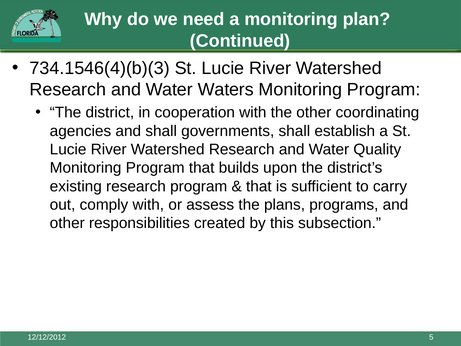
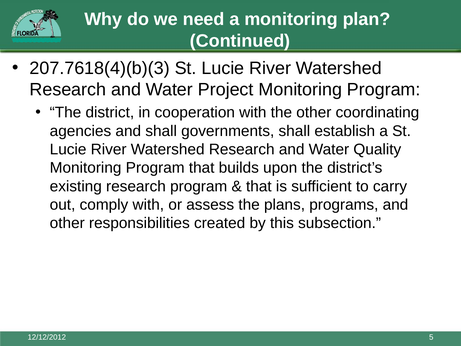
734.1546(4)(b)(3: 734.1546(4)(b)(3 -> 207.7618(4)(b)(3 (100, 68)
Waters: Waters -> Project (226, 90)
